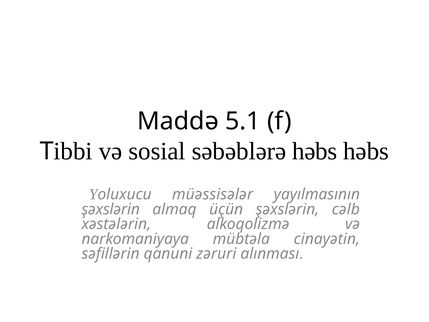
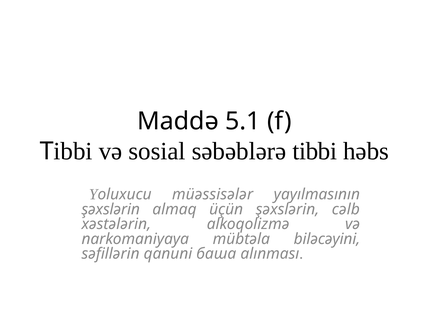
səbəblərə həbs: həbs -> tibbi (315, 151)
cinayətin: cinayətin -> biləcəyini (327, 239)
zəruri: zəruri -> баша (216, 254)
